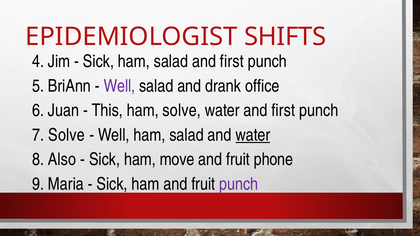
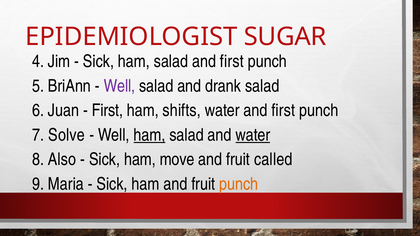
SHIFTS: SHIFTS -> SUGAR (285, 37)
drank office: office -> salad (262, 86)
This: This -> First (107, 111)
ham solve: solve -> shifts (182, 111)
ham underline: none -> present (150, 135)
phone: phone -> called (273, 160)
punch colour: purple -> orange (239, 184)
